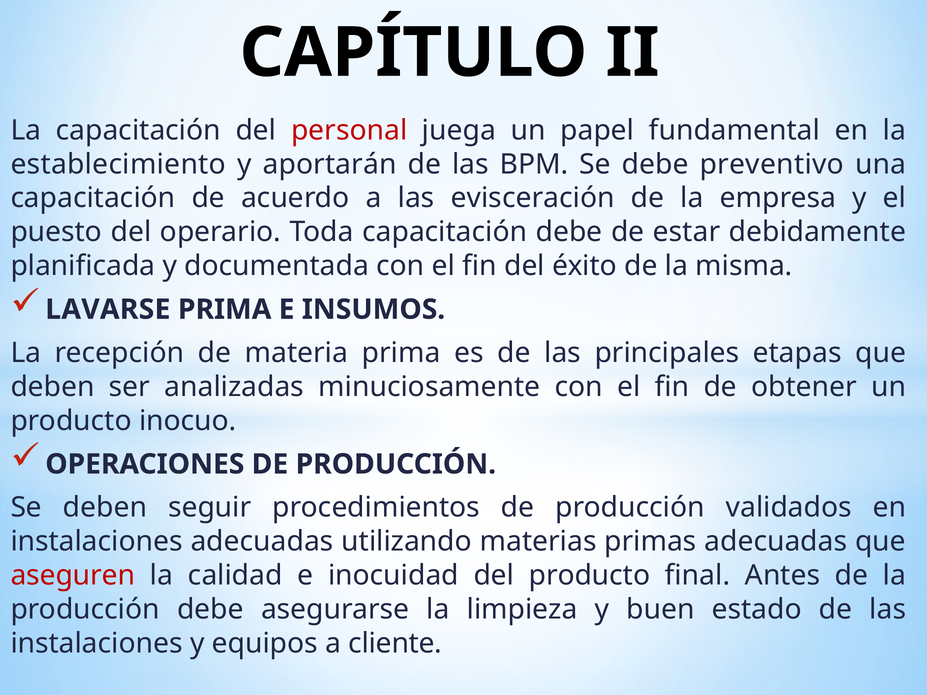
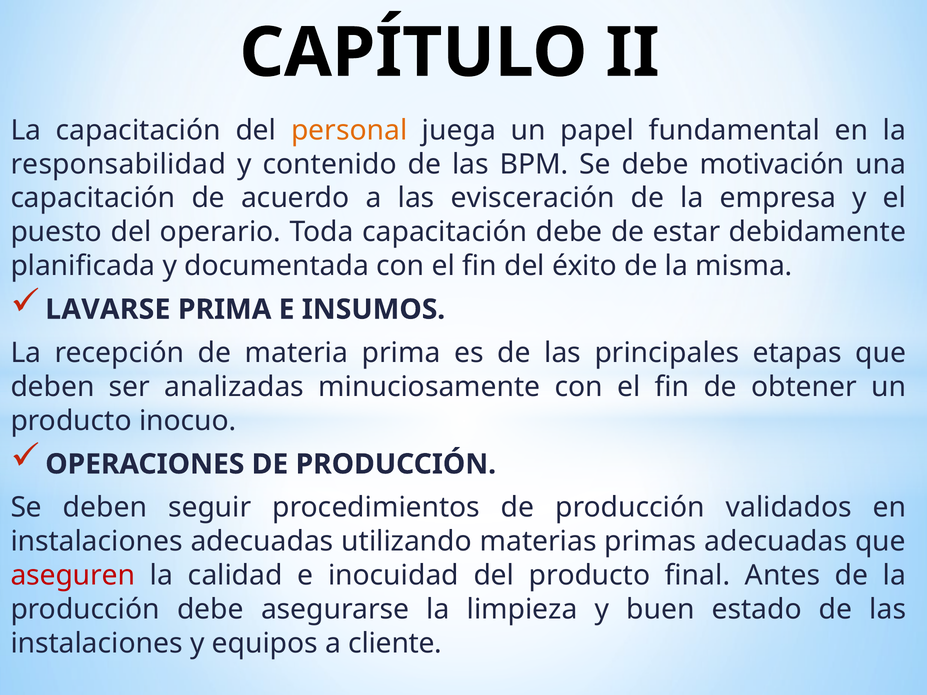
personal colour: red -> orange (349, 130)
establecimiento: establecimiento -> responsabilidad (118, 164)
aportarán: aportarán -> contenido (330, 164)
preventivo: preventivo -> motivación (772, 164)
